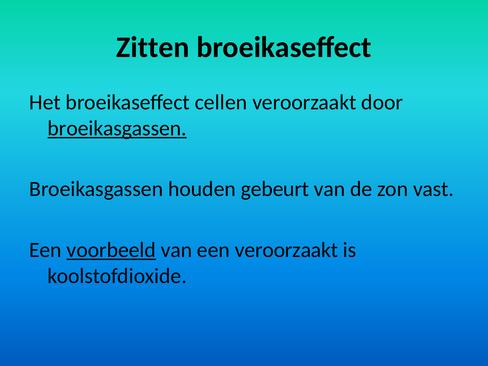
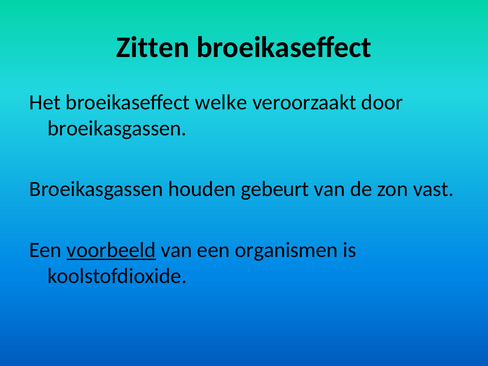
cellen: cellen -> welke (221, 102)
broeikasgassen underline: present -> none (117, 128)
een veroorzaakt: veroorzaakt -> organismen (286, 250)
